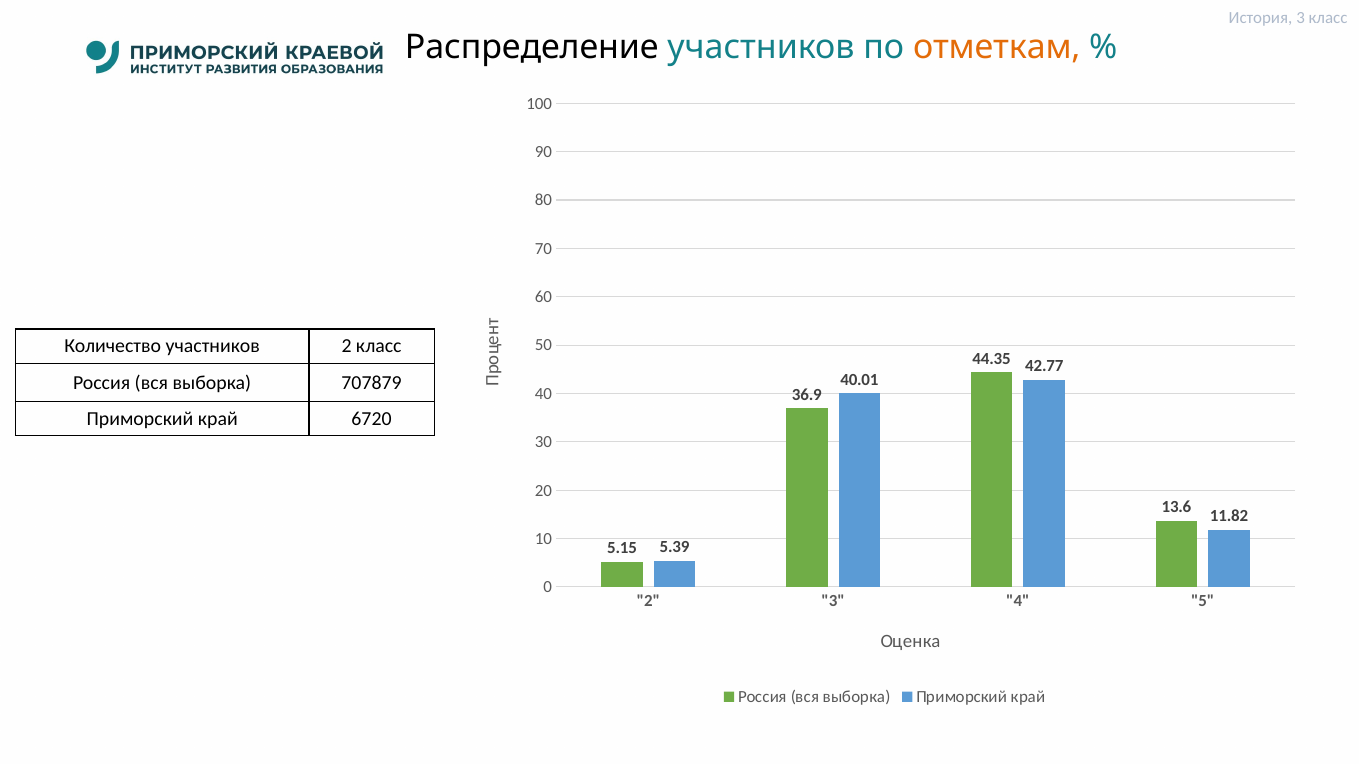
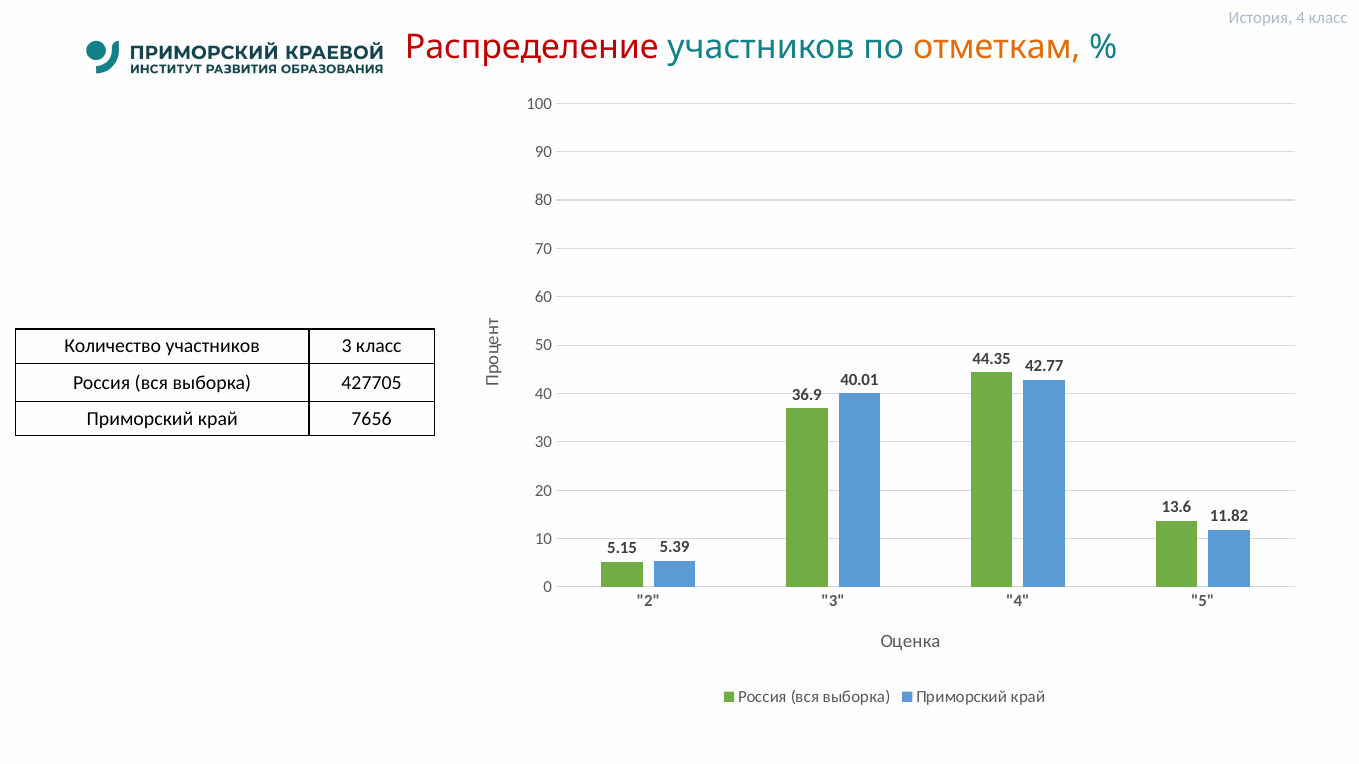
История 3: 3 -> 4 (1301, 18)
Распределение colour: black -> red (532, 47)
участников 2: 2 -> 3 (347, 347)
707879: 707879 -> 427705 (372, 383)
6720: 6720 -> 7656 (372, 419)
